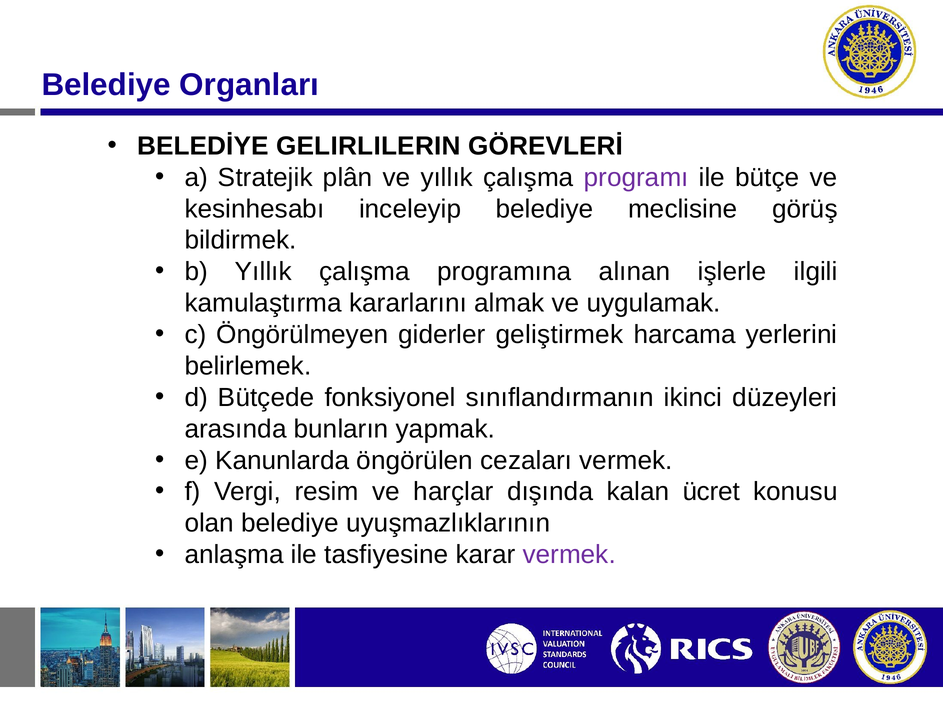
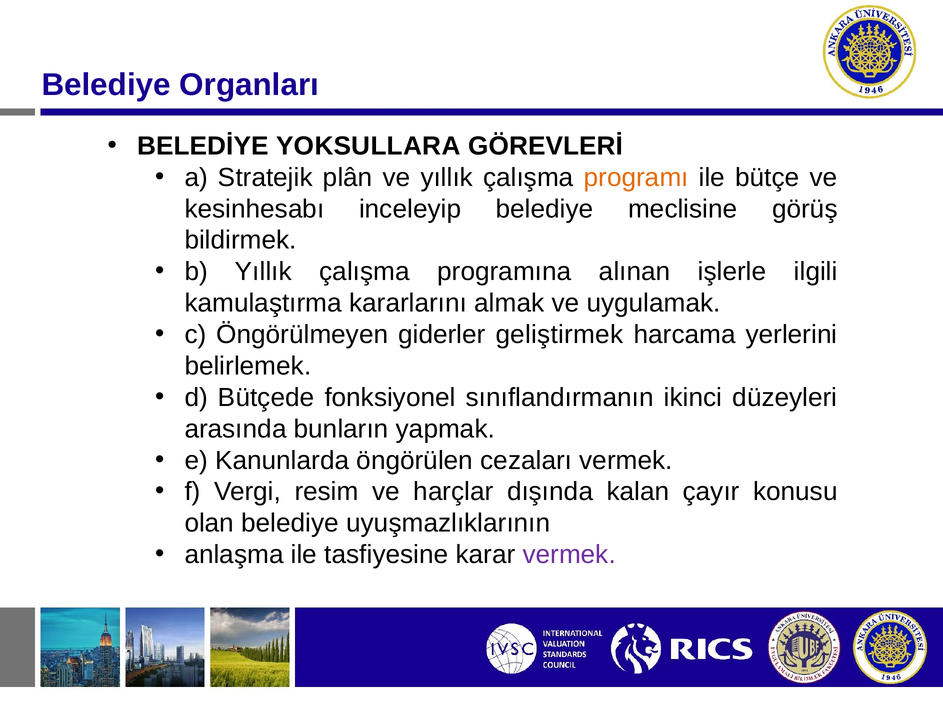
GELIRLILERIN: GELIRLILERIN -> YOKSULLARA (368, 146)
programı colour: purple -> orange (636, 178)
ücret: ücret -> çayır (711, 492)
